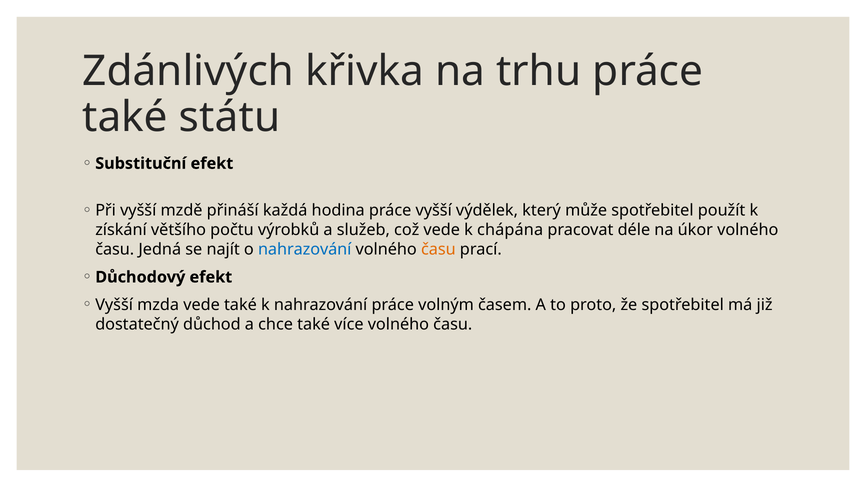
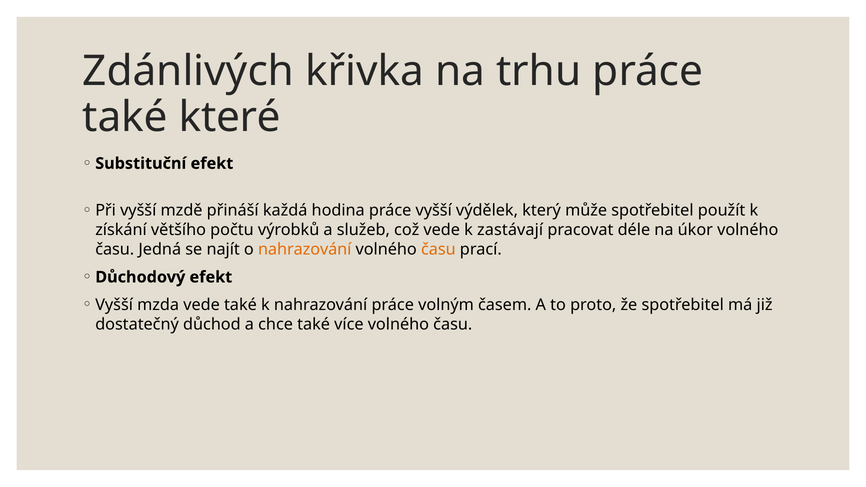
státu: státu -> které (230, 117)
chápána: chápána -> zastávají (510, 230)
nahrazování colour: blue -> orange (305, 250)
